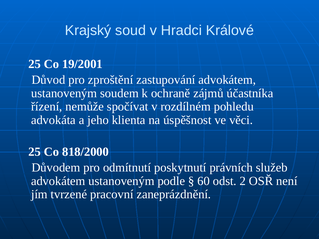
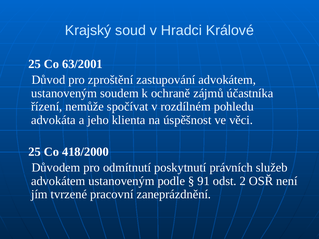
19/2001: 19/2001 -> 63/2001 (82, 64)
818/2000: 818/2000 -> 418/2000 (85, 152)
60: 60 -> 91 (204, 181)
